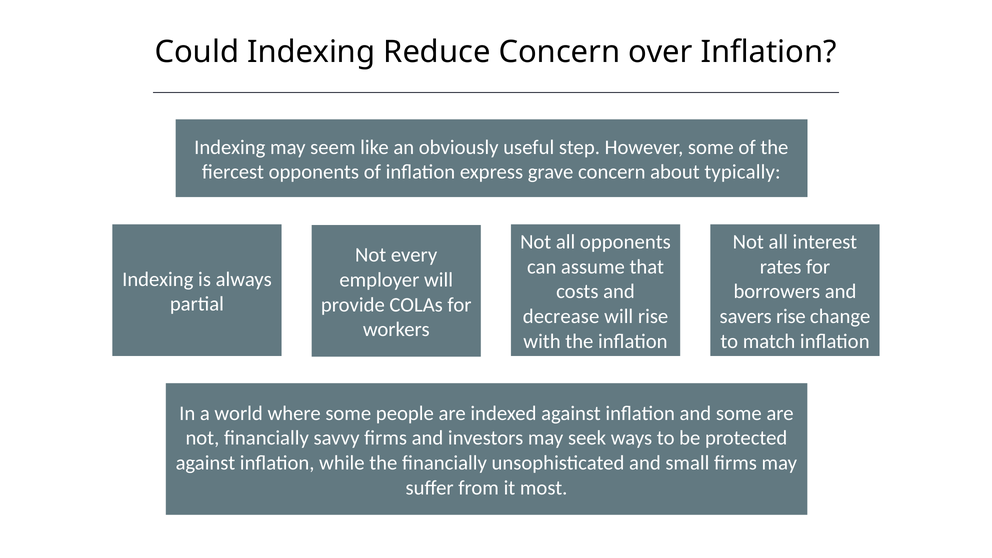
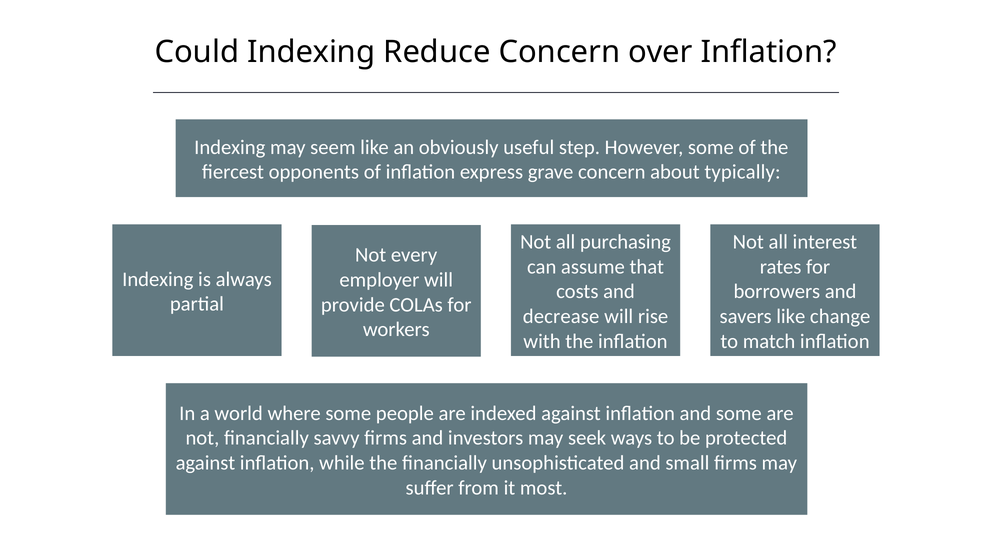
all opponents: opponents -> purchasing (625, 242)
savers rise: rise -> like (791, 316)
